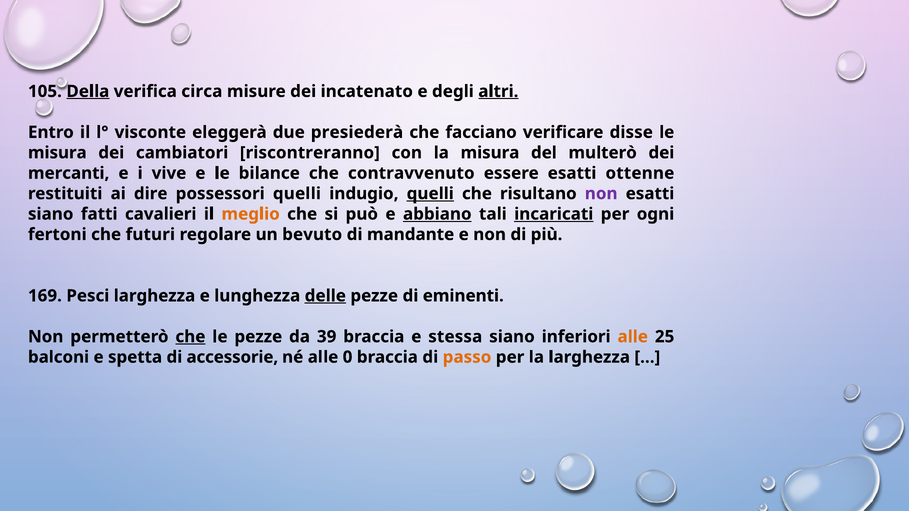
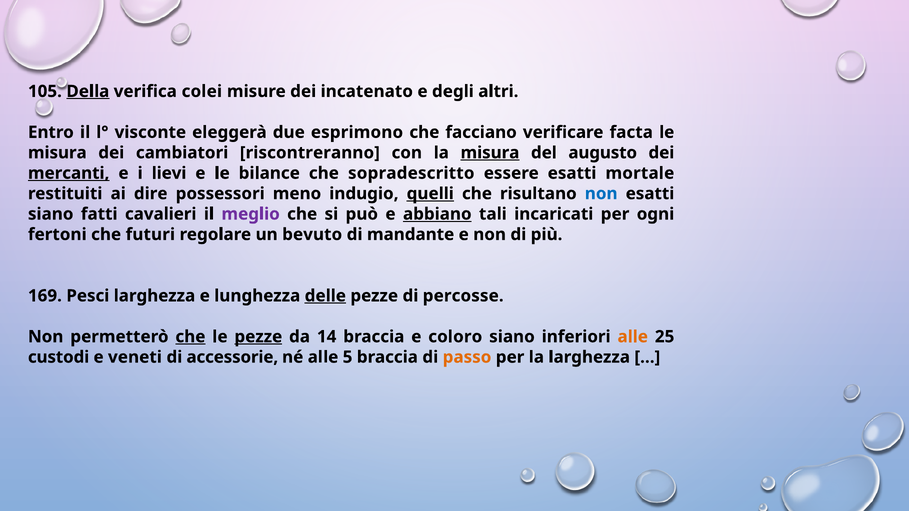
circa: circa -> colei (202, 91)
altri underline: present -> none (498, 91)
presiederà: presiederà -> esprimono (357, 132)
disse: disse -> facta (631, 132)
misura underline: none -> present (490, 153)
multerò: multerò -> augusto (603, 153)
mercanti underline: none -> present (69, 173)
vive: vive -> lievi (169, 173)
contravvenuto: contravvenuto -> sopradescritto (411, 173)
ottenne: ottenne -> mortale (640, 173)
possessori quelli: quelli -> meno (297, 194)
non colour: purple -> blue (601, 194)
meglio colour: orange -> purple (251, 214)
incaricati underline: present -> none (554, 214)
eminenti: eminenti -> percosse (463, 296)
pezze underline: none -> present (258, 337)
39: 39 -> 14 (327, 337)
stessa: stessa -> coloro (455, 337)
balconi: balconi -> custodi (59, 357)
spetta: spetta -> veneti (135, 357)
0: 0 -> 5 (348, 357)
